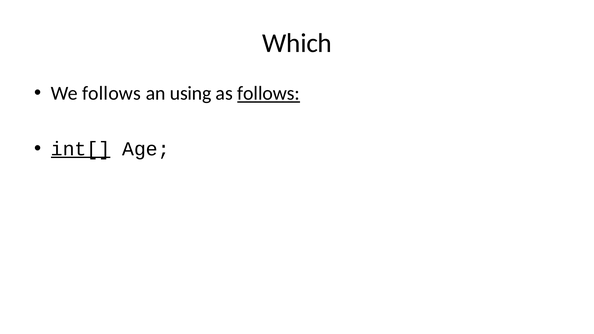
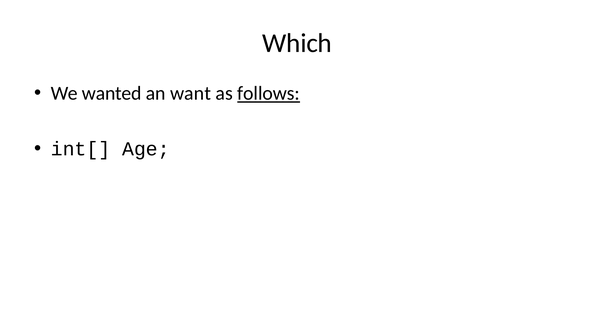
We follows: follows -> wanted (112, 93)
using: using -> want (191, 93)
int[ underline: present -> none (81, 149)
